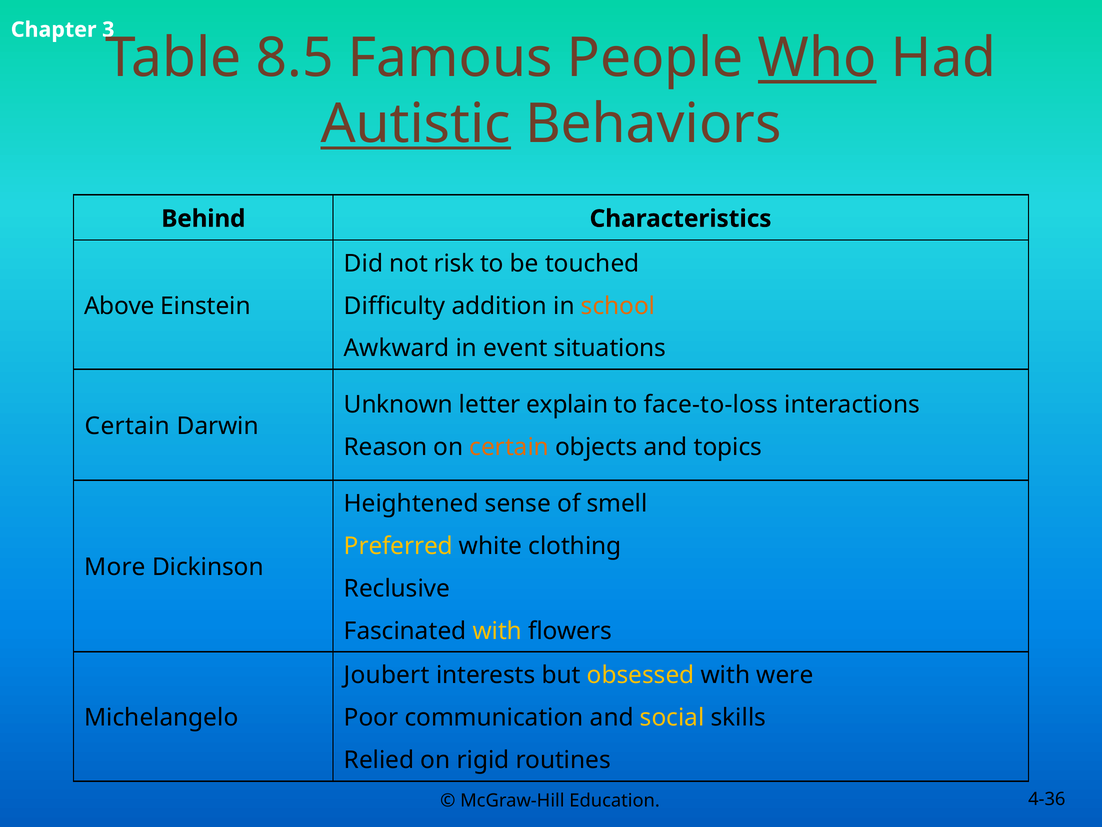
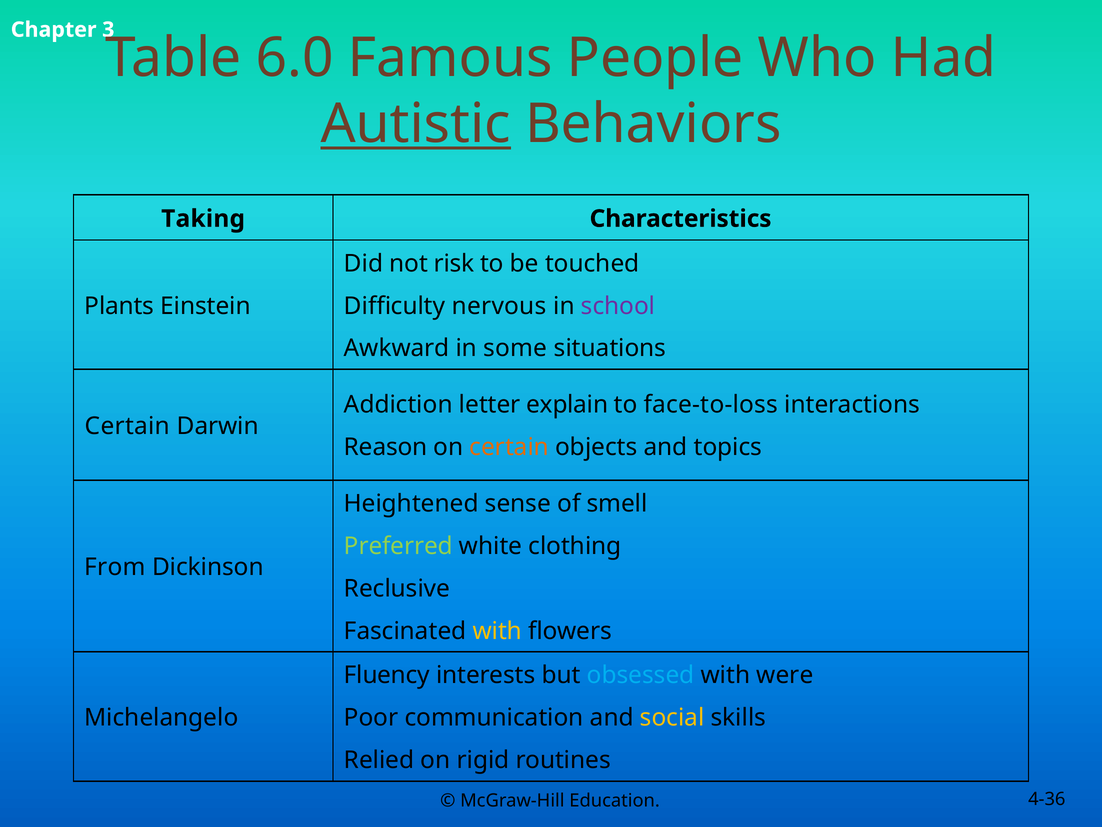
8.5: 8.5 -> 6.0 (295, 58)
Who underline: present -> none (817, 58)
Behind: Behind -> Taking (203, 219)
Above: Above -> Plants (119, 306)
addition: addition -> nervous (499, 306)
school colour: orange -> purple (618, 306)
event: event -> some (515, 348)
Unknown: Unknown -> Addiction (398, 405)
Preferred colour: yellow -> light green (398, 546)
More: More -> From (115, 567)
Joubert: Joubert -> Fluency (387, 675)
obsessed colour: yellow -> light blue (641, 675)
